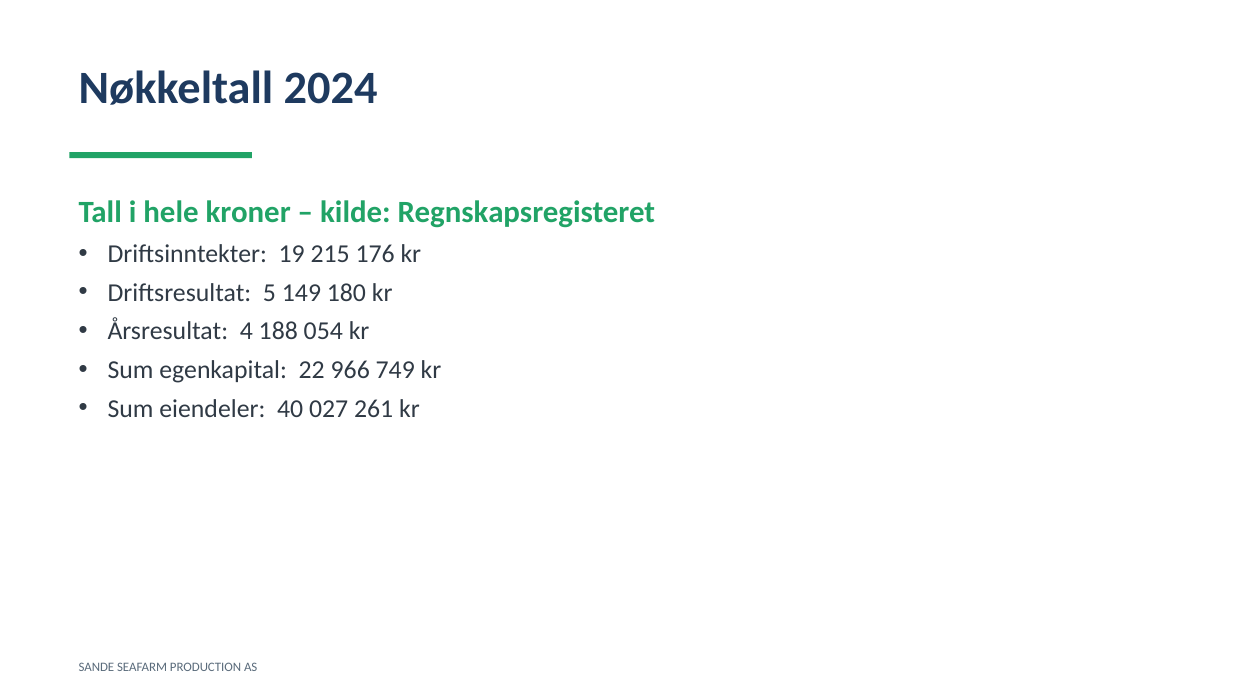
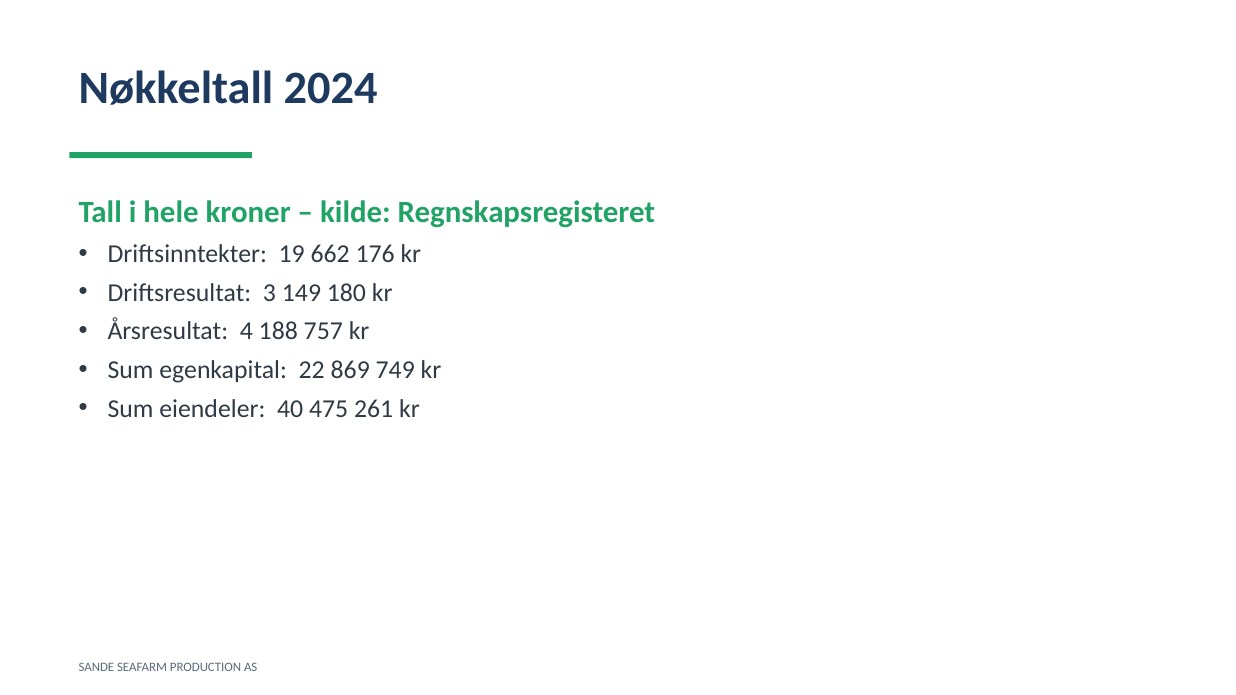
215: 215 -> 662 (330, 254)
5: 5 -> 3 (270, 293)
054: 054 -> 757 (323, 331)
966: 966 -> 869 (350, 370)
027: 027 -> 475 (329, 409)
